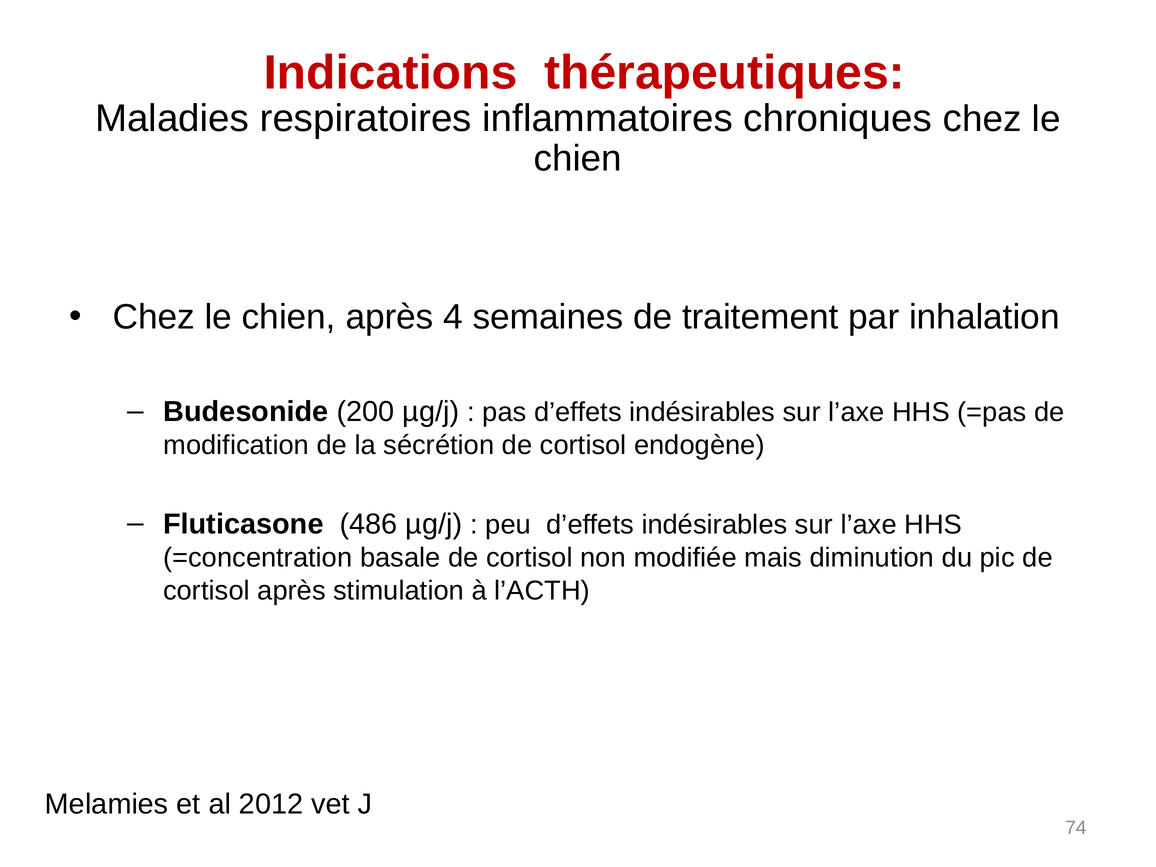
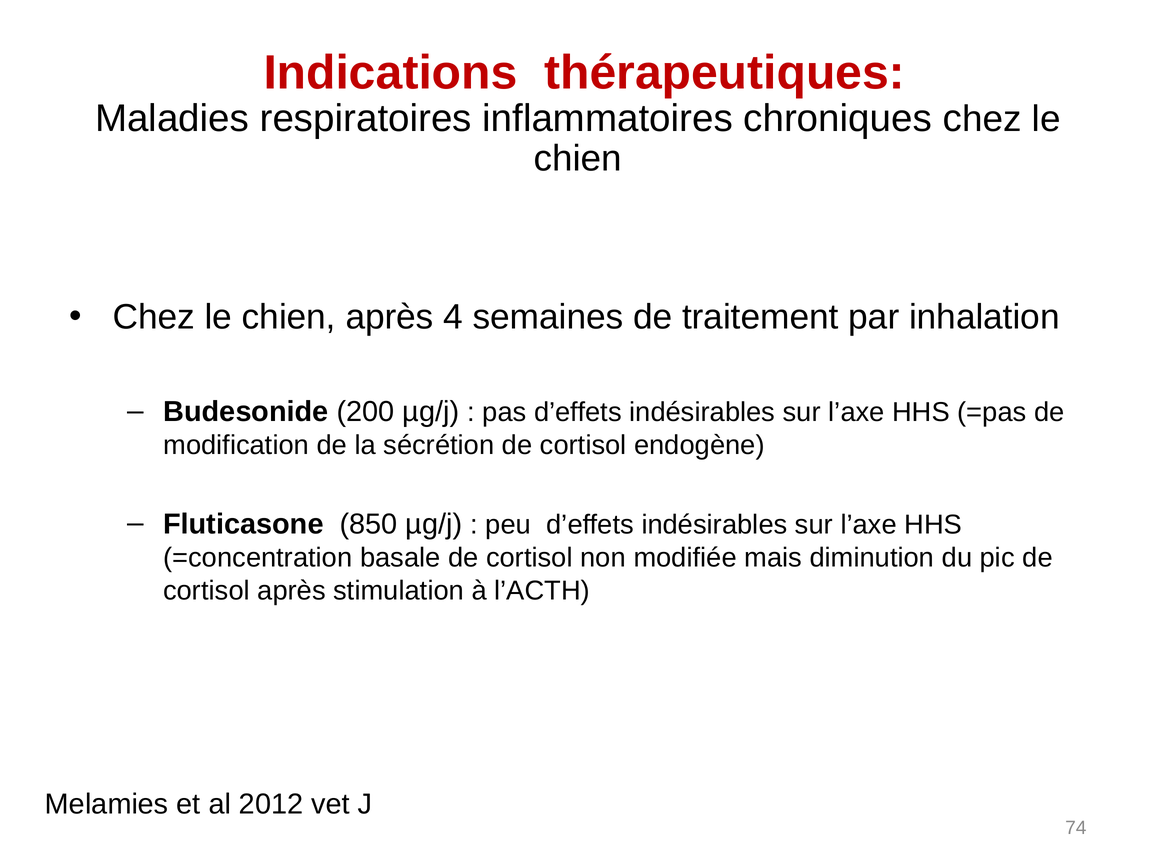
486: 486 -> 850 (369, 524)
